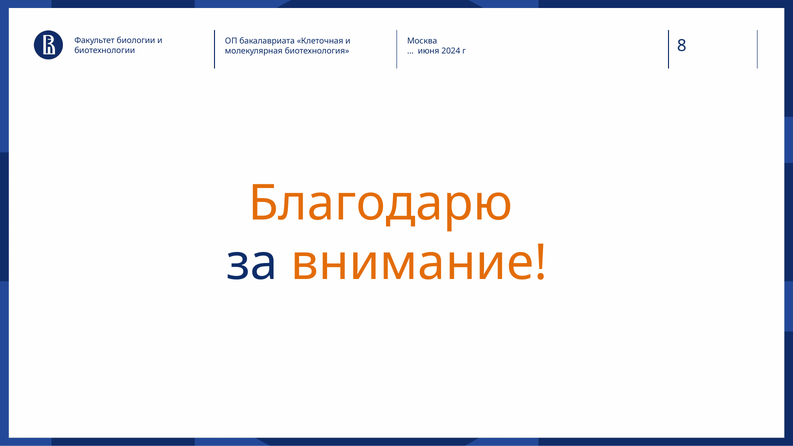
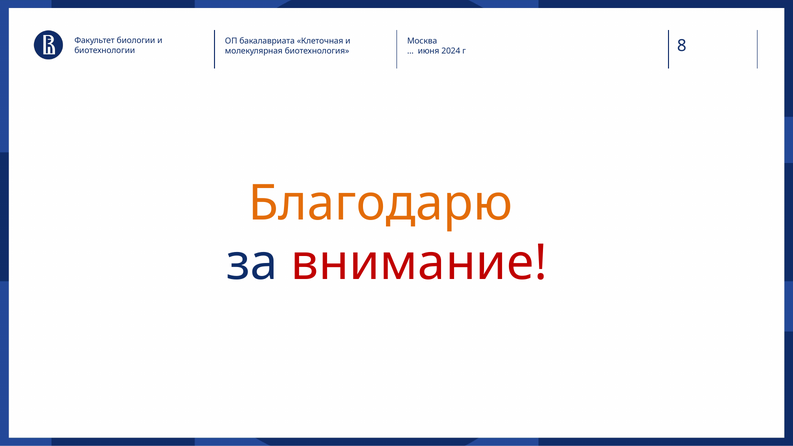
внимание colour: orange -> red (419, 263)
